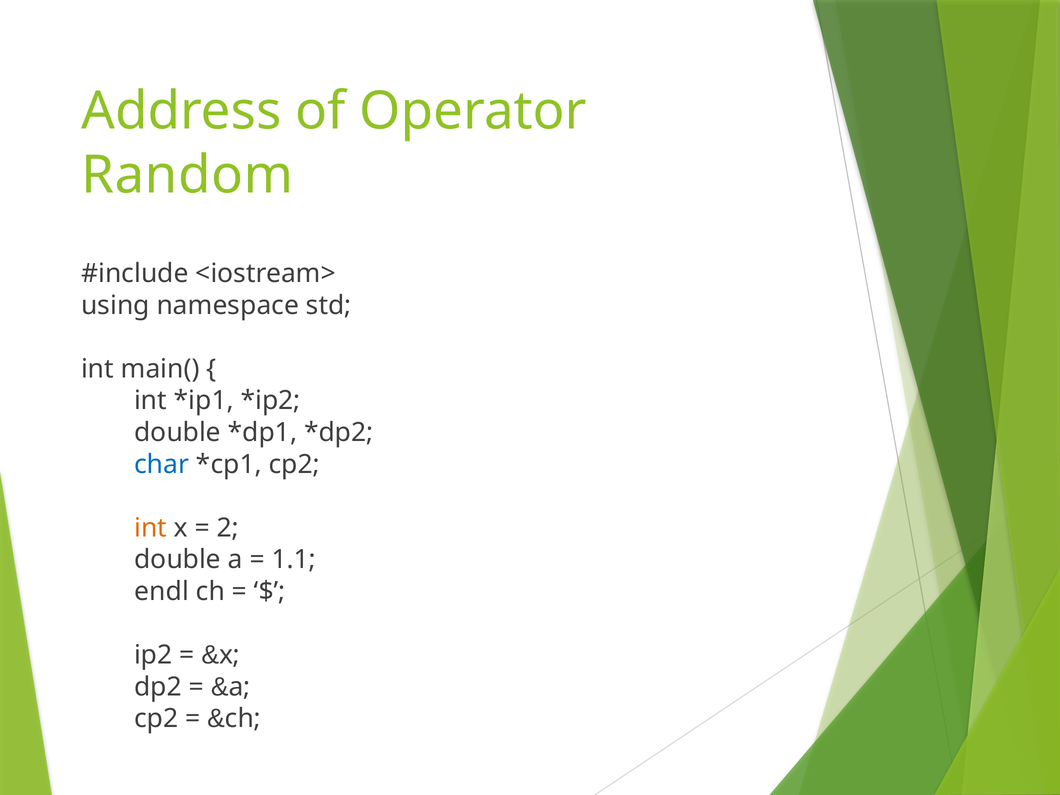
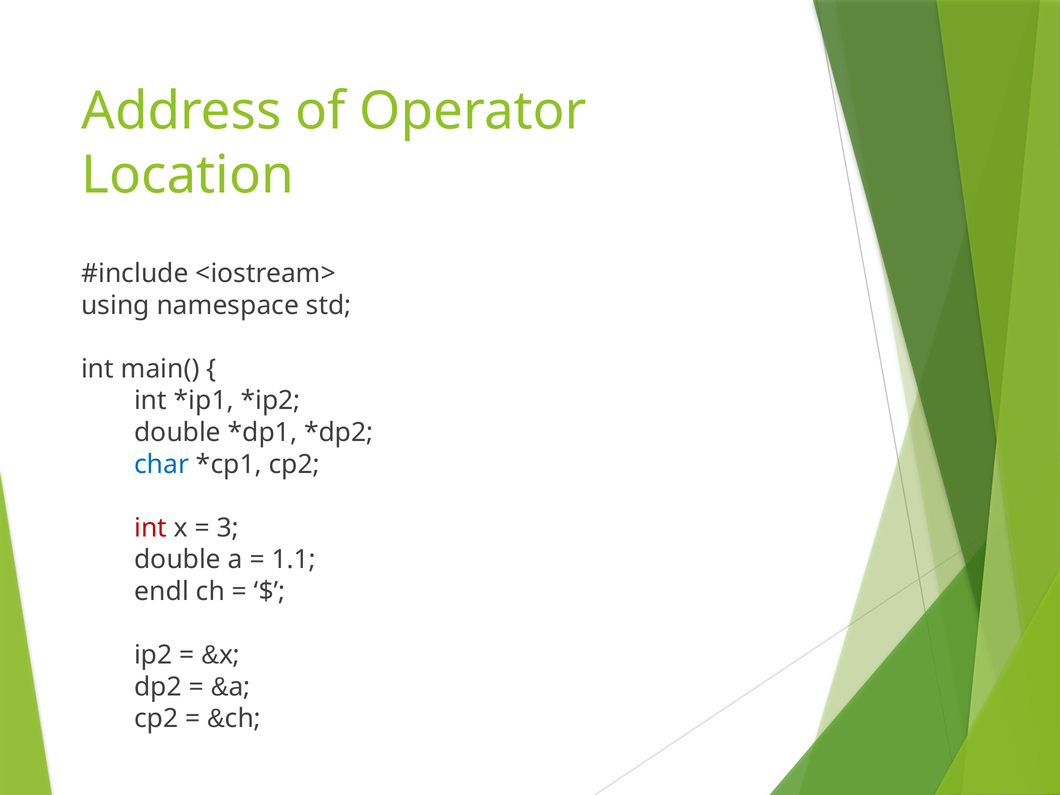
Random: Random -> Location (188, 175)
int colour: orange -> red (151, 528)
2: 2 -> 3 (228, 528)
